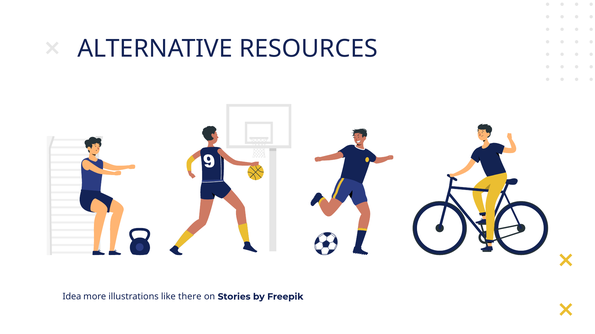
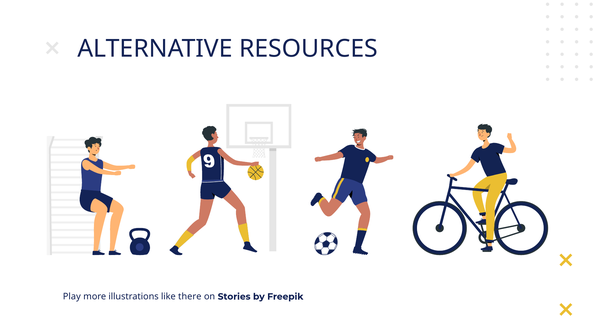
Idea: Idea -> Play (72, 297)
